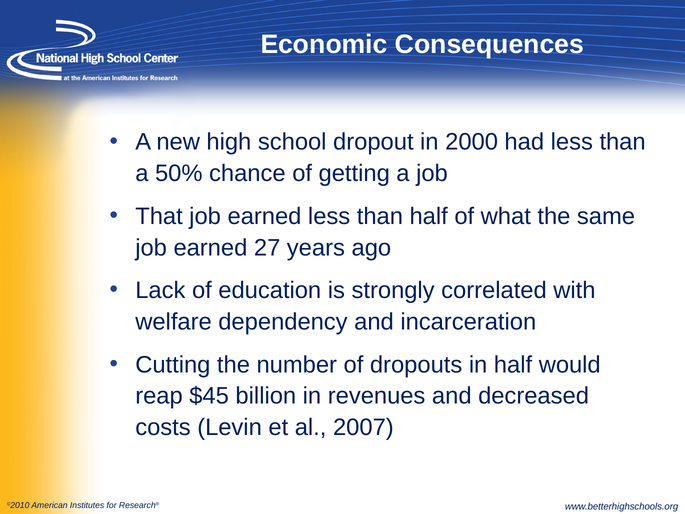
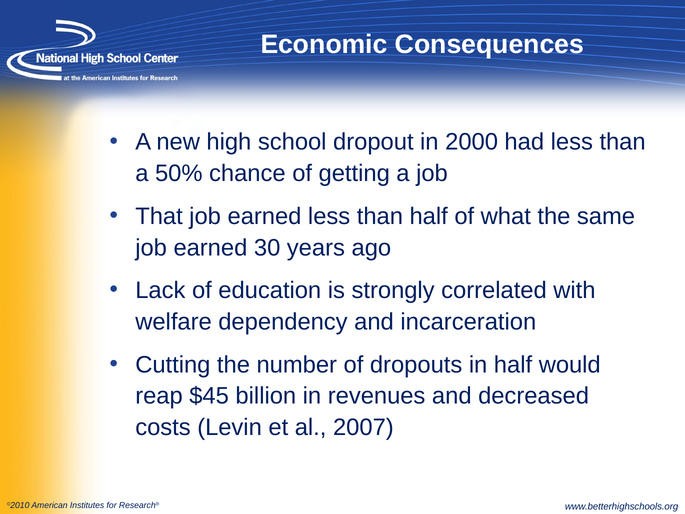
27: 27 -> 30 (267, 248)
